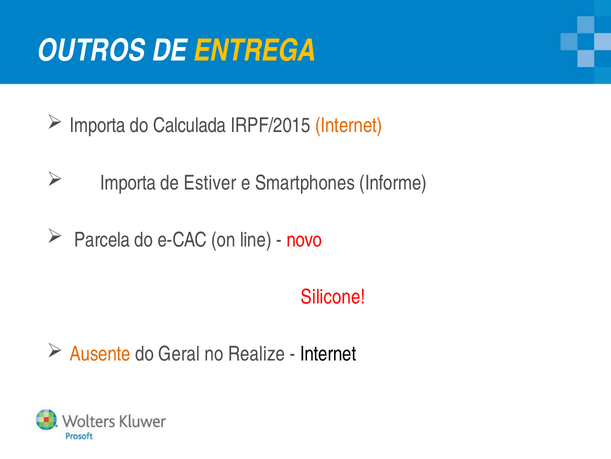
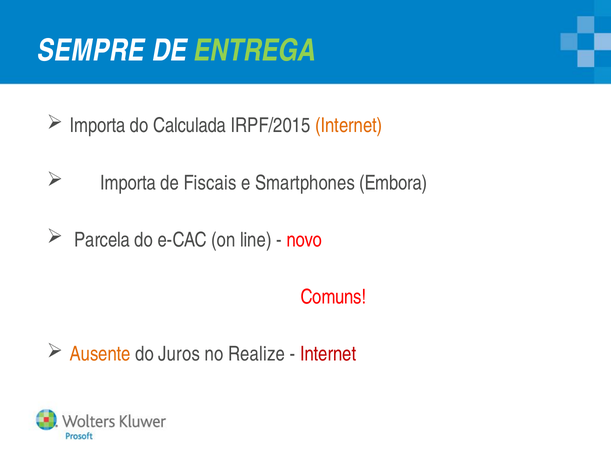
OUTROS: OUTROS -> SEMPRE (91, 51)
ENTREGA colour: yellow -> light green (255, 51)
Estiver: Estiver -> Fiscais (210, 182)
Informe: Informe -> Embora (393, 182)
Silicone: Silicone -> Comuns (333, 297)
Geral: Geral -> Juros (179, 354)
Internet colour: black -> red (328, 354)
